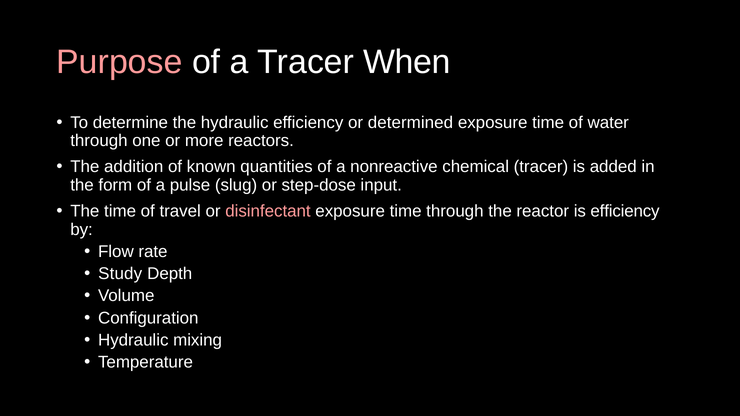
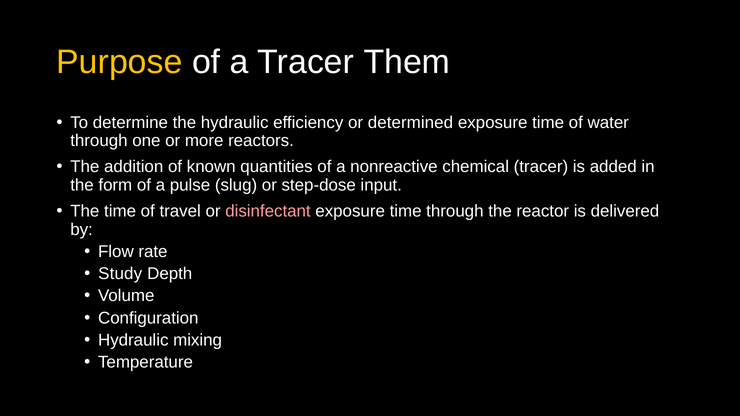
Purpose colour: pink -> yellow (120, 62)
When: When -> Them (407, 62)
is efficiency: efficiency -> delivered (625, 211)
